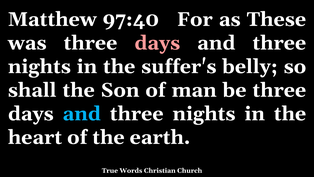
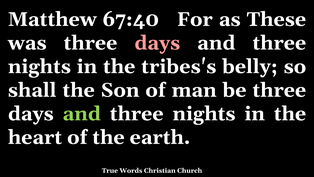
97:40: 97:40 -> 67:40 (131, 19)
suffer's: suffer's -> tribes's (179, 66)
and colour: light blue -> light green (82, 114)
